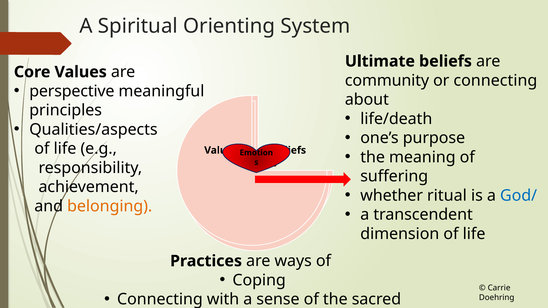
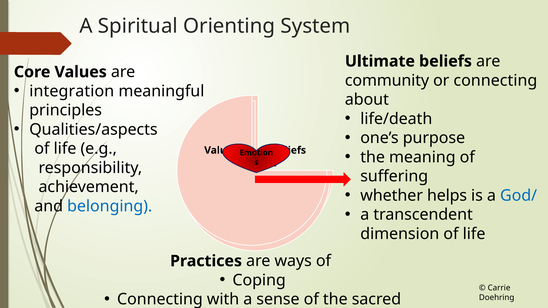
perspective: perspective -> integration (72, 91)
ritual: ritual -> helps (447, 196)
belonging colour: orange -> blue (110, 206)
